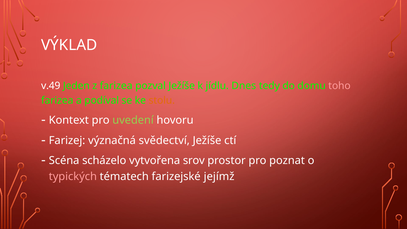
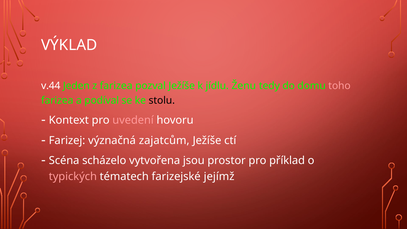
v.49: v.49 -> v.44 (51, 86)
Dnes: Dnes -> Ženu (244, 86)
stolu colour: orange -> black (162, 101)
uvedení colour: light green -> pink (133, 120)
svědectví: svědectví -> zajatcům (164, 140)
srov: srov -> jsou (194, 160)
poznat: poznat -> příklad (287, 160)
